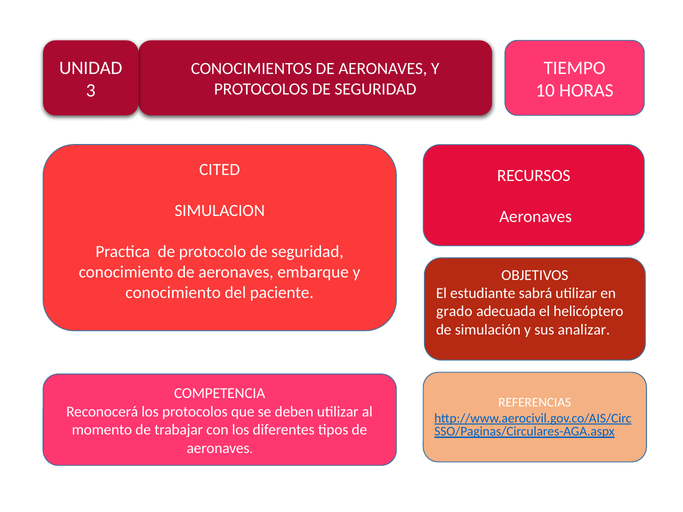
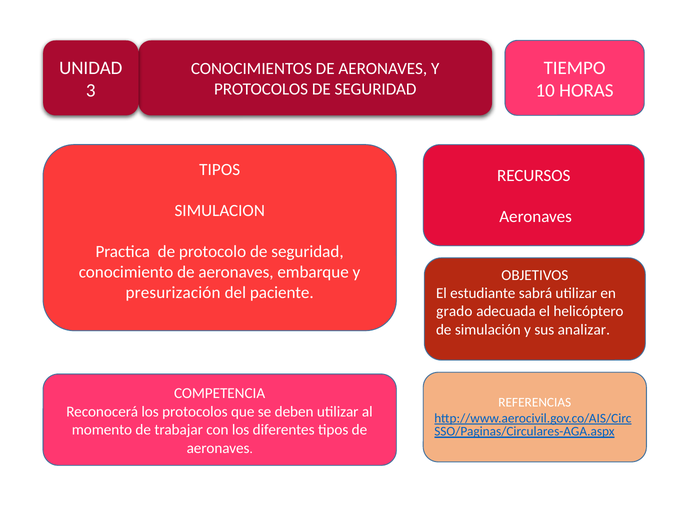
CITED: CITED -> TIPOS (220, 170)
conocimiento: conocimiento -> presurización (173, 293)
